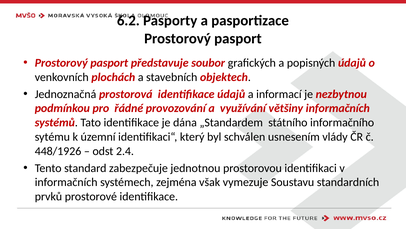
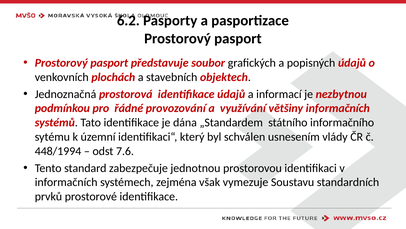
448/1926: 448/1926 -> 448/1994 (58, 151)
2.4: 2.4 -> 7.6 (125, 151)
